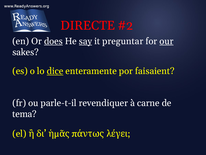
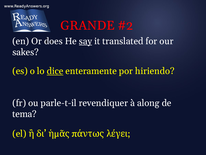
DIRECTE: DIRECTE -> GRANDE (88, 25)
does underline: present -> none (53, 41)
preguntar: preguntar -> translated (123, 41)
our underline: present -> none (166, 41)
faisaient: faisaient -> hiriendo (155, 71)
carne: carne -> along (148, 103)
